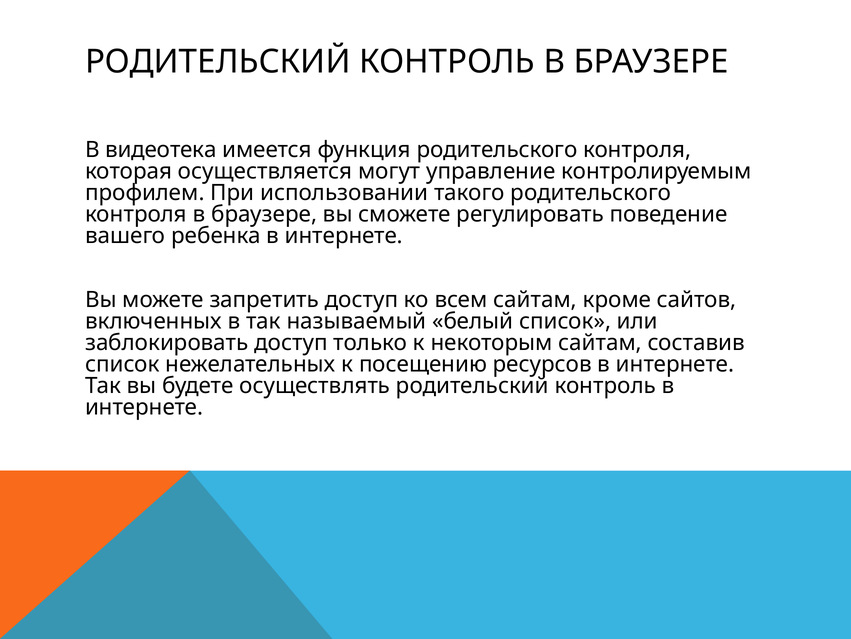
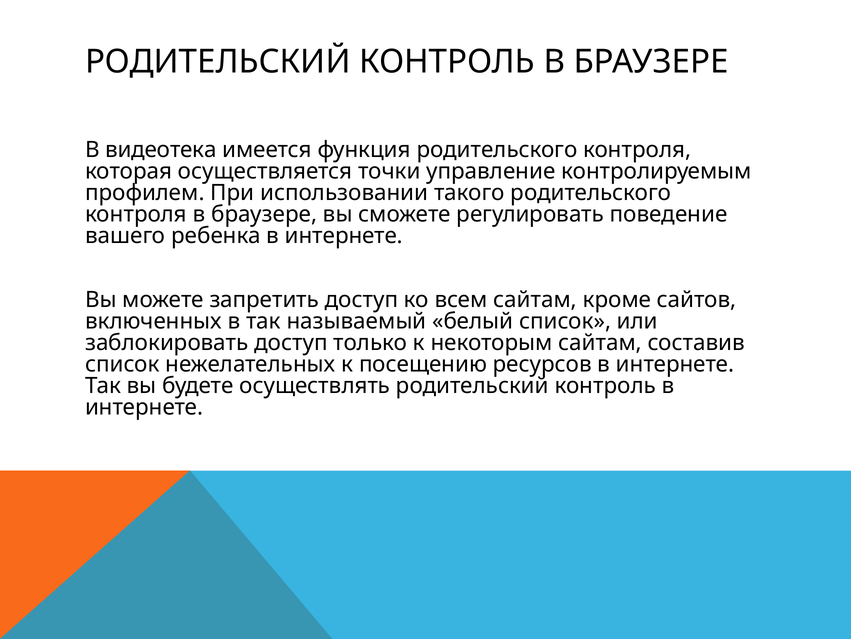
могут: могут -> точки (389, 171)
